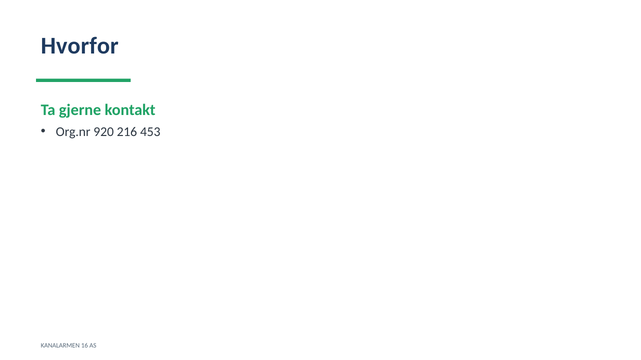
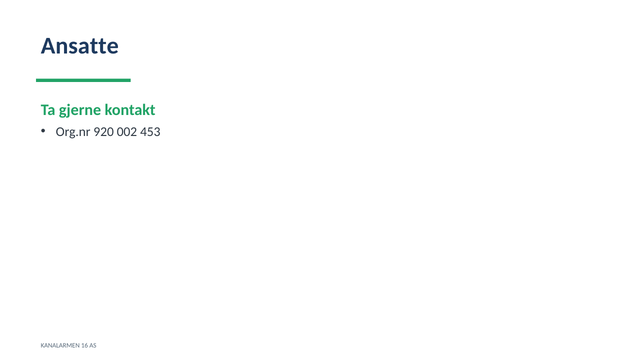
Hvorfor: Hvorfor -> Ansatte (80, 46)
216: 216 -> 002 (127, 132)
